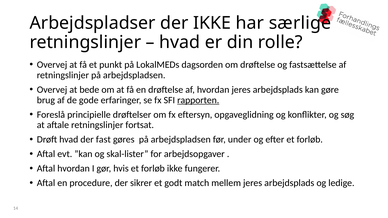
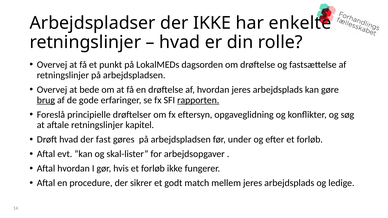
særlige: særlige -> enkelte (300, 23)
brug underline: none -> present (46, 100)
fortsat: fortsat -> kapitel (140, 125)
